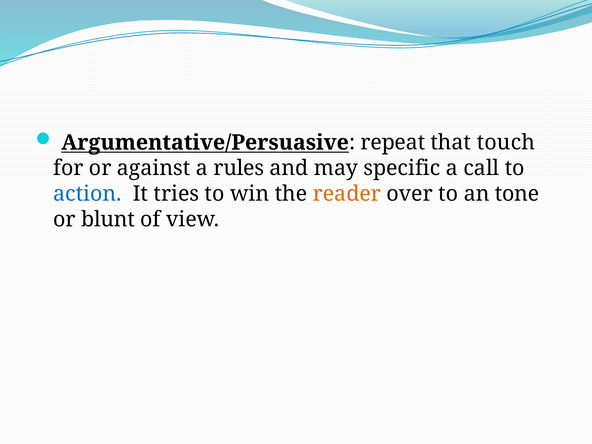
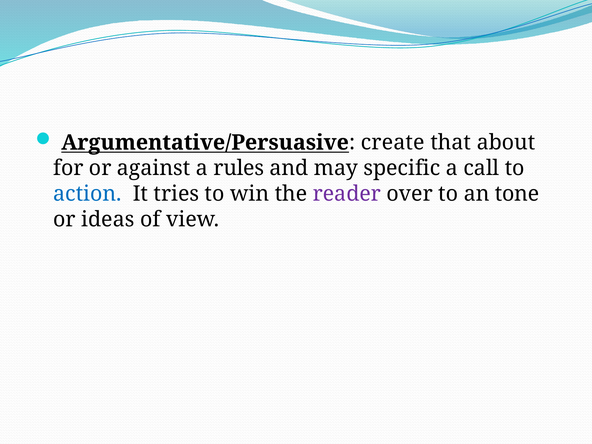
repeat: repeat -> create (393, 143)
touch: touch -> about (506, 143)
reader colour: orange -> purple (347, 194)
blunt: blunt -> ideas (108, 219)
